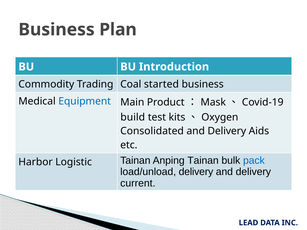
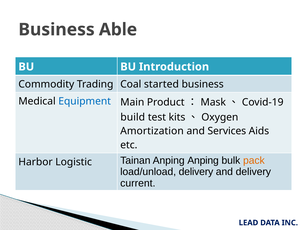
Plan: Plan -> Able (118, 30)
Consolidated: Consolidated -> Amortization (152, 131)
Delivery: Delivery -> Services (227, 131)
Anping Tainan: Tainan -> Anping (203, 161)
pack colour: blue -> orange (254, 161)
